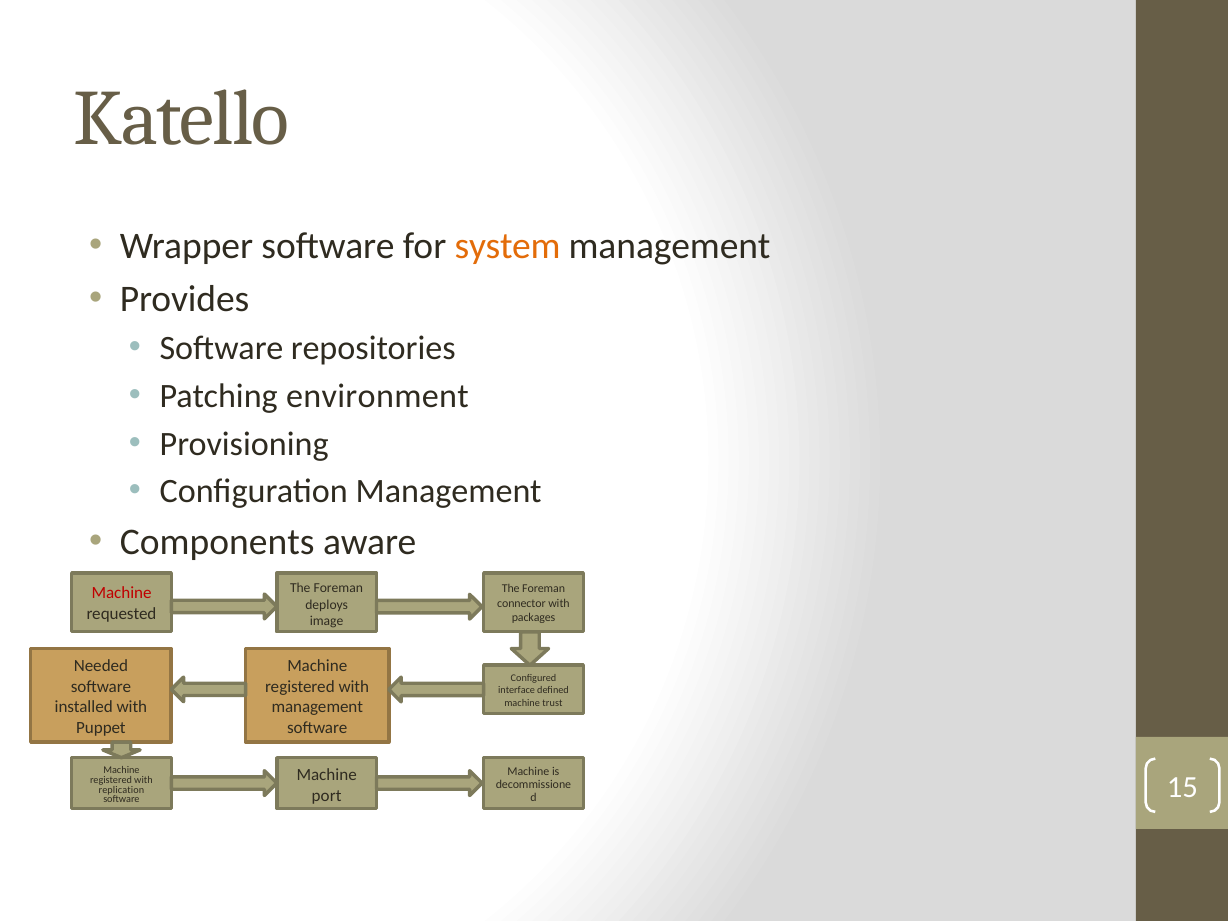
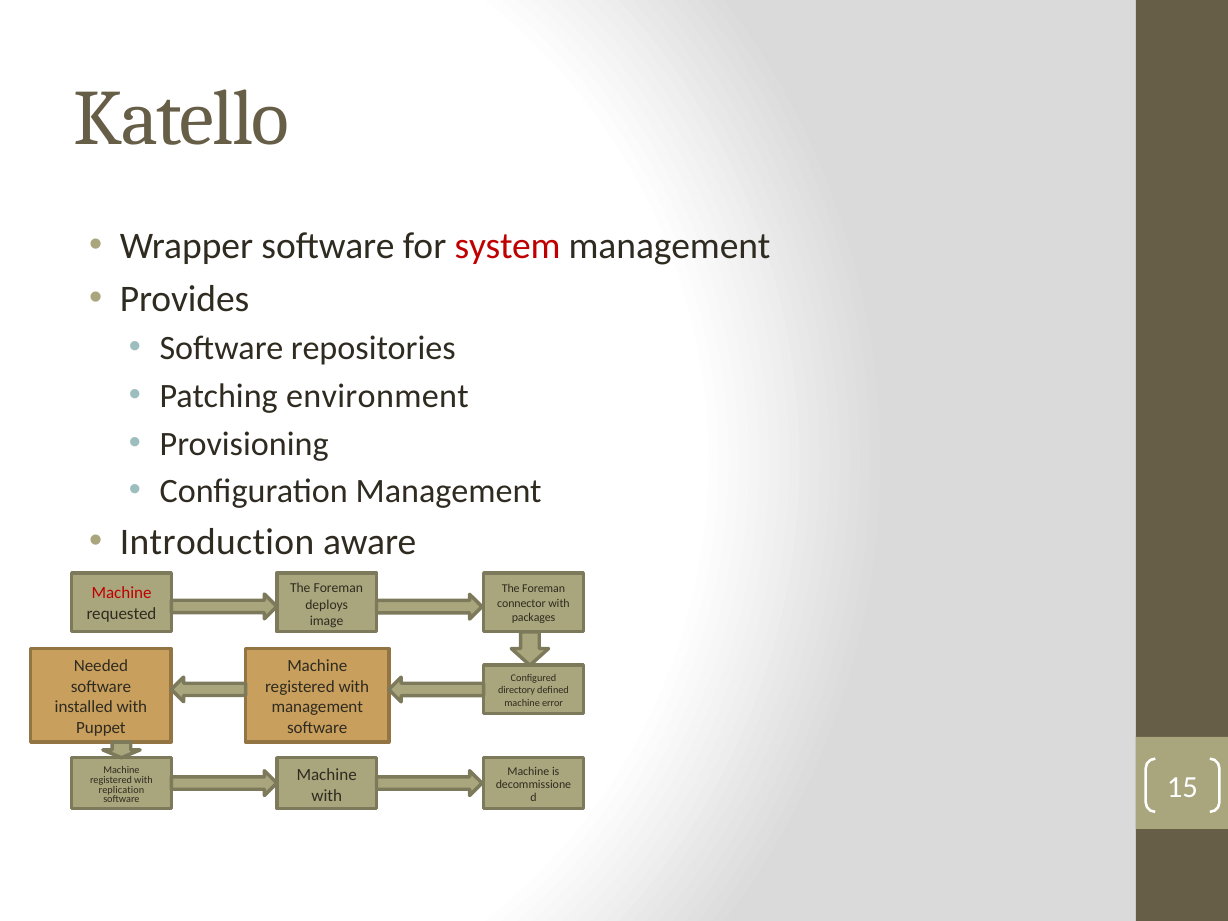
system colour: orange -> red (508, 246)
Components: Components -> Introduction (217, 542)
interface: interface -> directory (517, 690)
trust: trust -> error (553, 703)
port: port -> with (327, 796)
